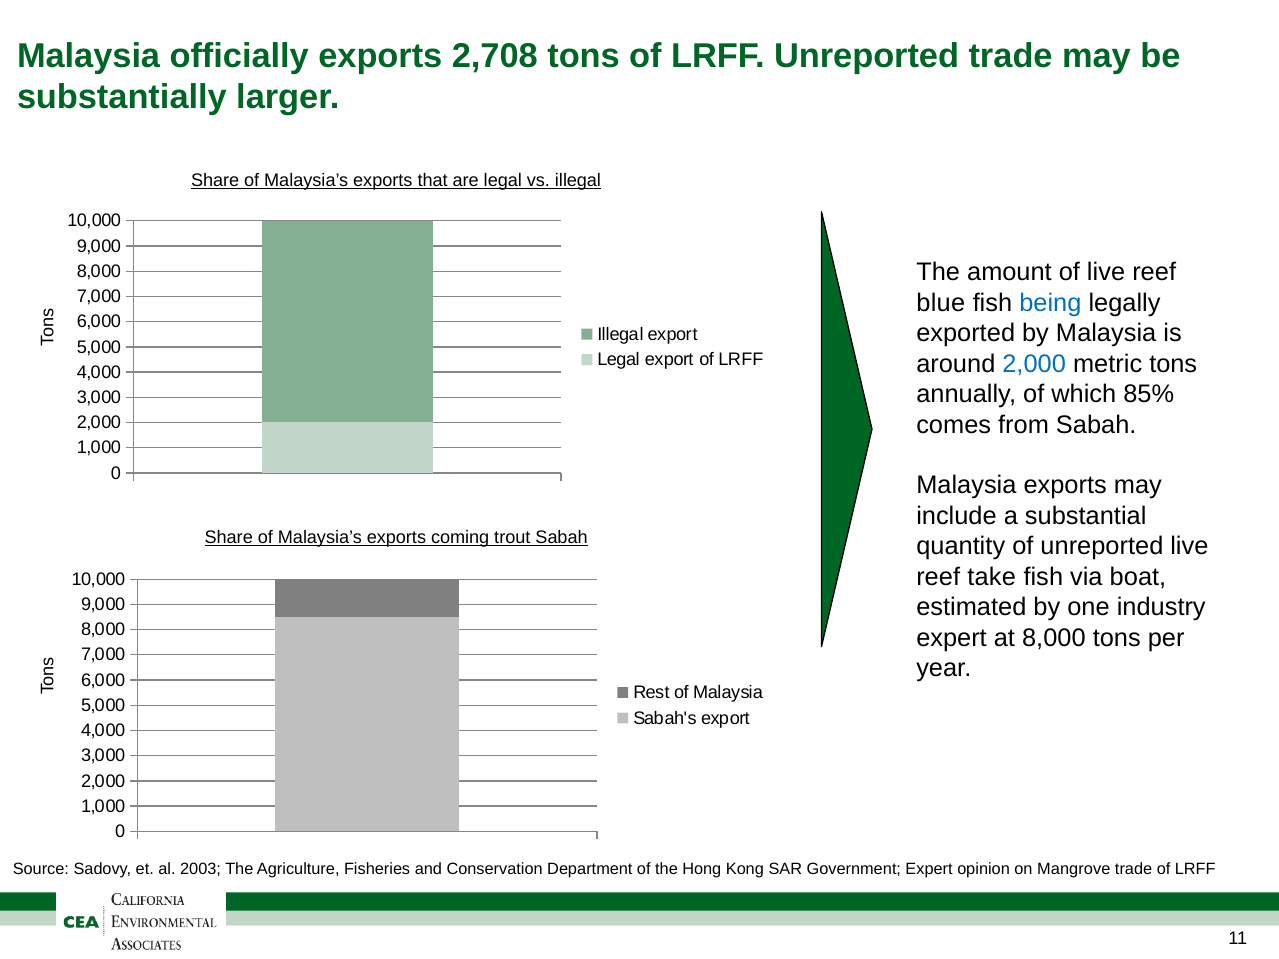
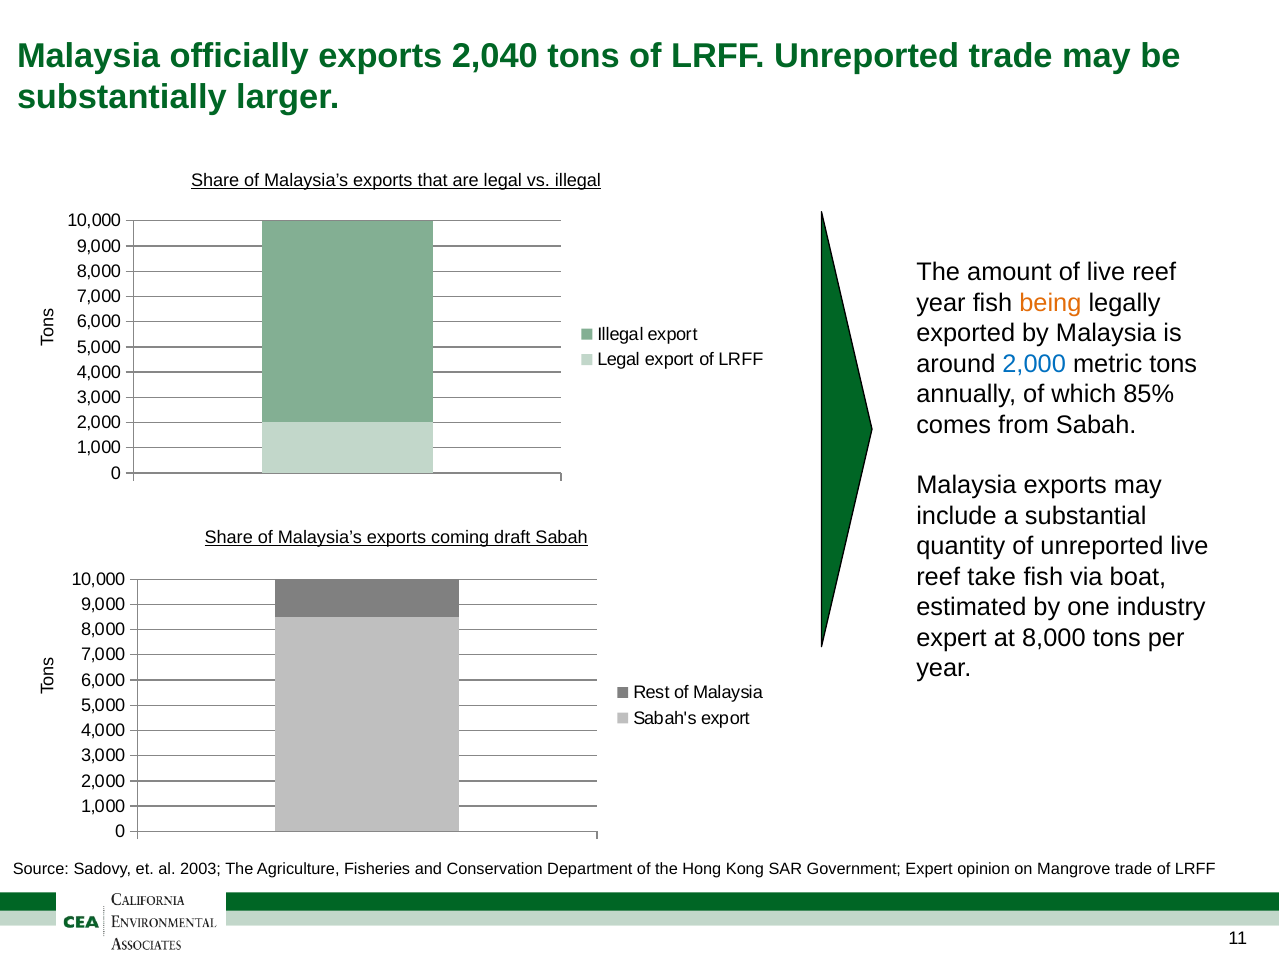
2,708: 2,708 -> 2,040 (495, 56)
blue: blue -> year (941, 303)
being colour: blue -> orange (1050, 303)
trout: trout -> draft (512, 538)
